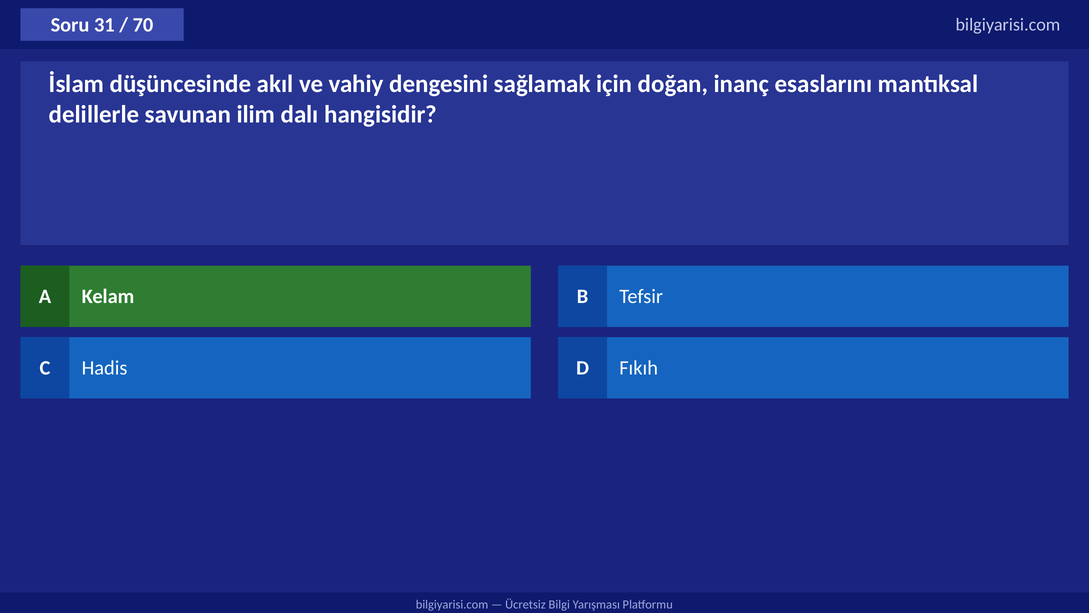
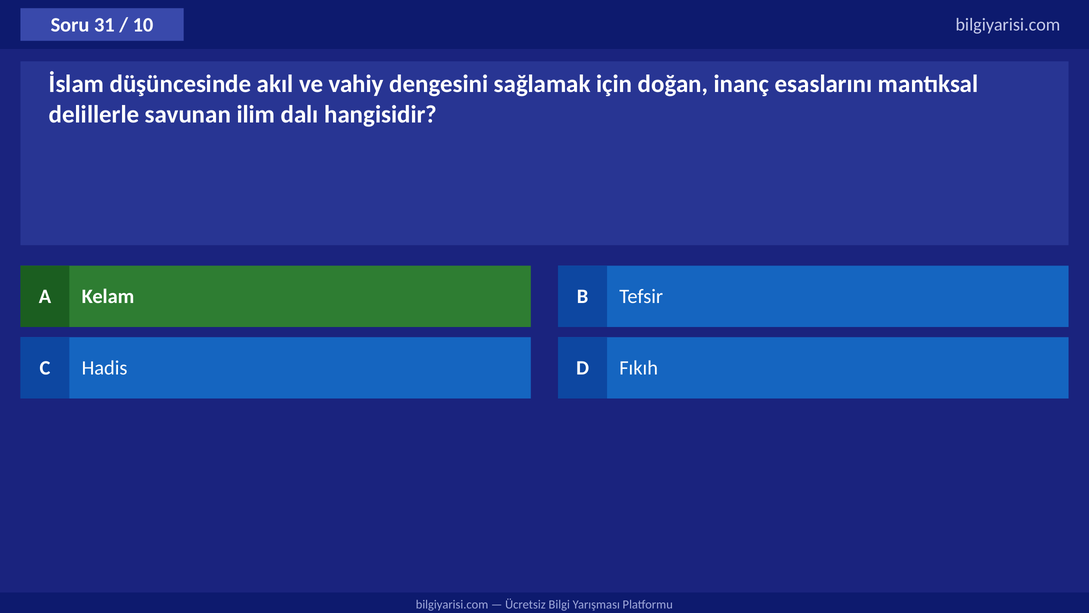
70: 70 -> 10 (143, 25)
